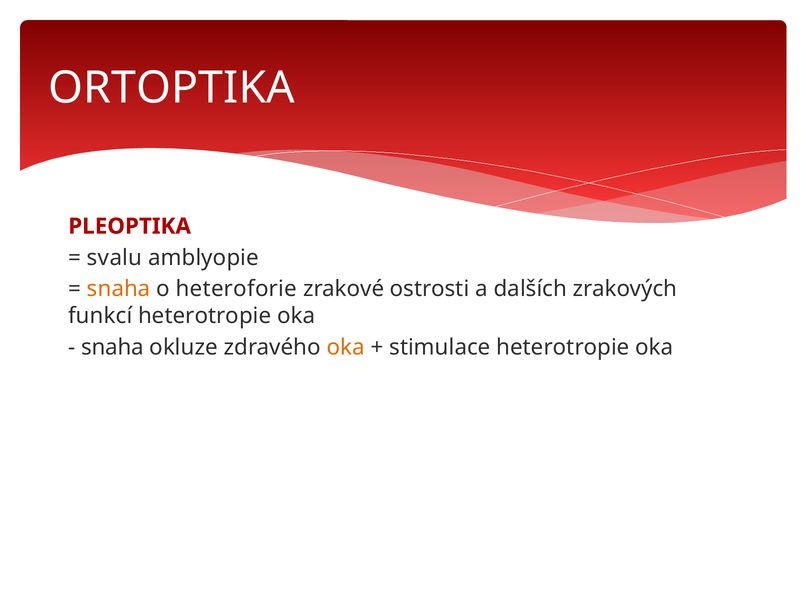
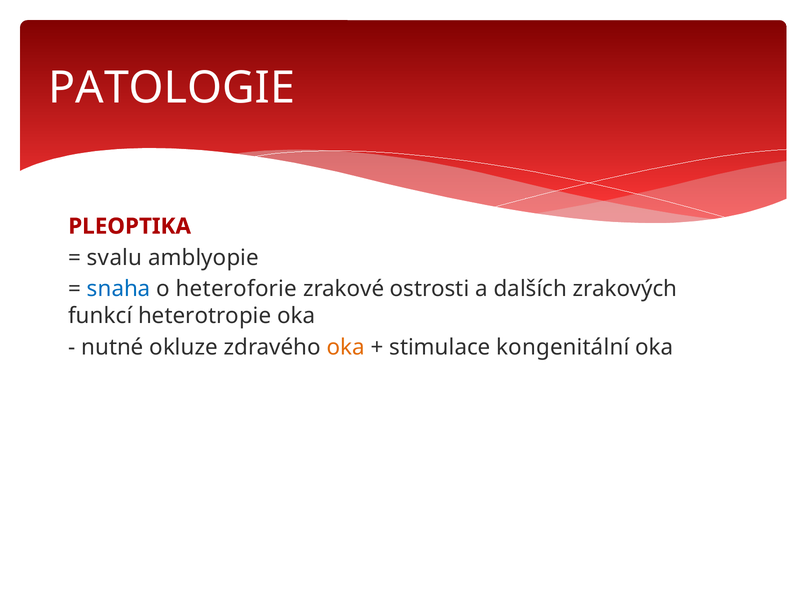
ORTOPTIKA: ORTOPTIKA -> PATOLOGIE (172, 88)
snaha colour: orange -> blue (119, 289)
snaha: snaha -> nutné (112, 347)
stimulace heterotropie: heterotropie -> kongenitální (563, 347)
